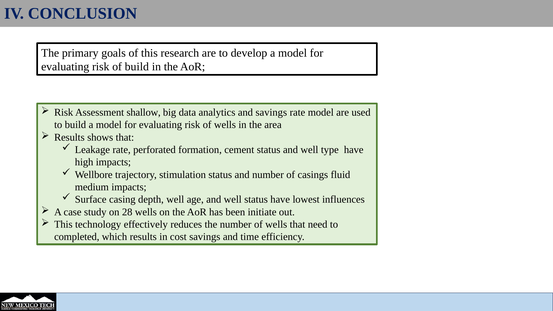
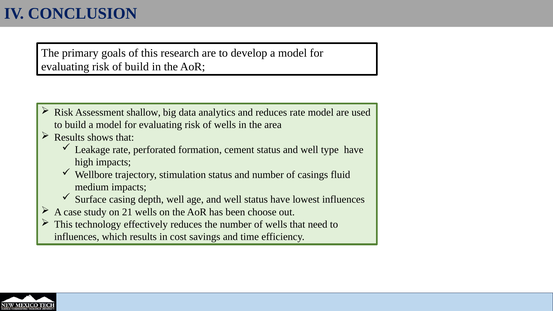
and savings: savings -> reduces (271, 112)
28: 28 -> 21 (127, 212)
initiate: initiate -> choose (262, 212)
completed: completed -> influences (77, 237)
